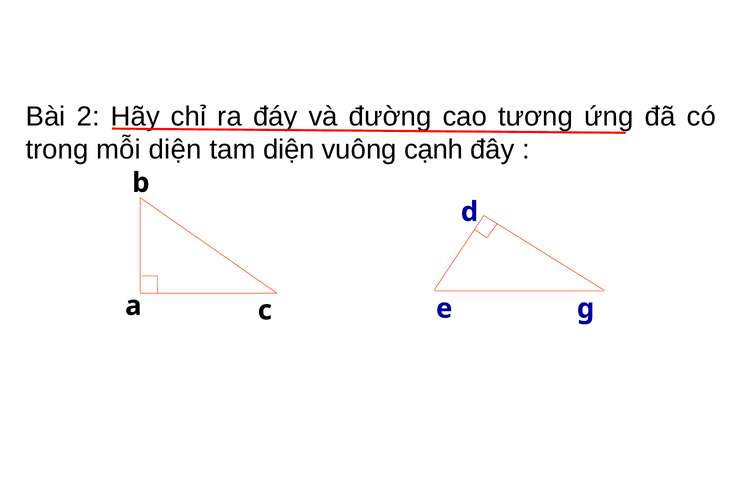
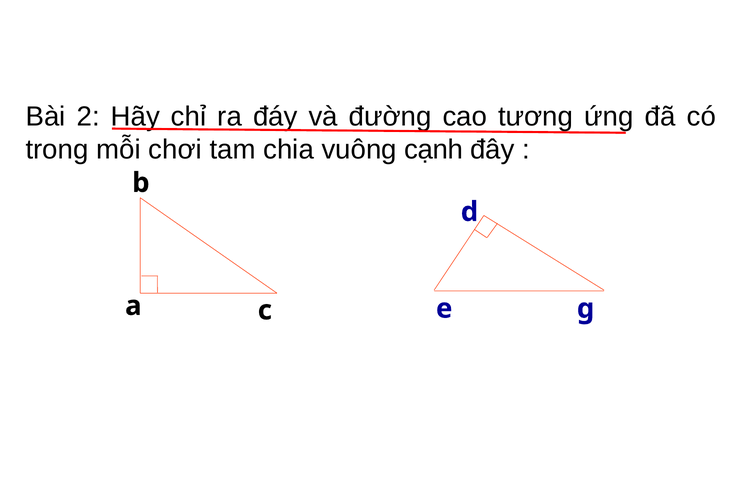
mỗi diện: diện -> chơi (175, 149)
tam diện: diện -> chia (289, 149)
